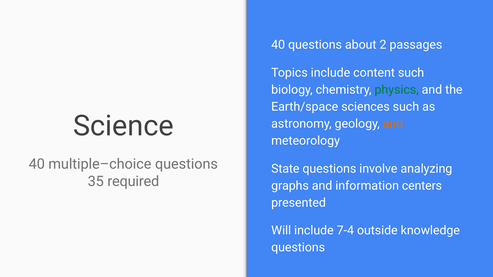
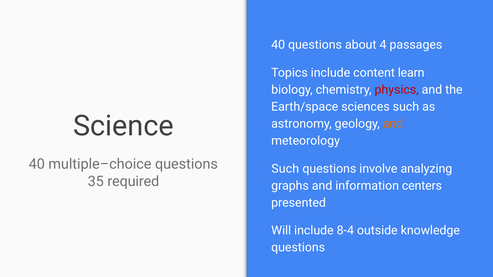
2: 2 -> 4 (383, 45)
content such: such -> learn (411, 73)
physics colour: green -> red (397, 90)
State: State -> Such (285, 169)
7-4: 7-4 -> 8-4 (345, 231)
